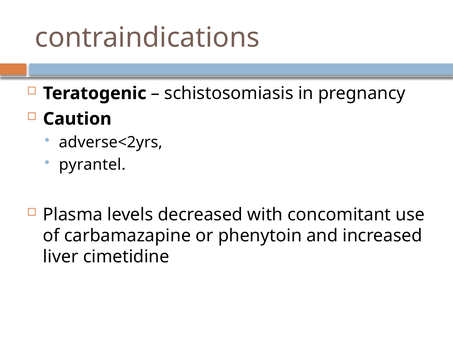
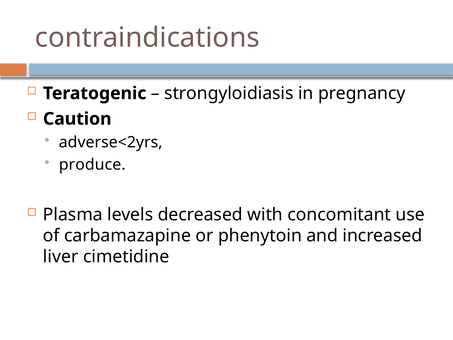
schistosomiasis: schistosomiasis -> strongyloidiasis (229, 93)
pyrantel: pyrantel -> produce (92, 164)
